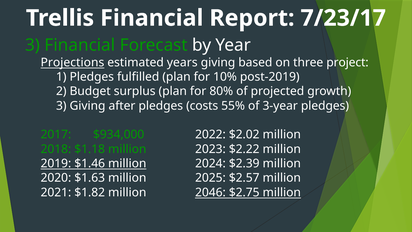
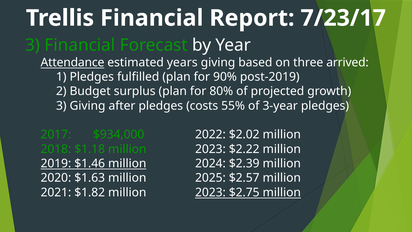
Projections: Projections -> Attendance (73, 62)
project: project -> arrived (347, 62)
10%: 10% -> 90% (225, 77)
$1.82 million 2046: 2046 -> 2023 (210, 192)
